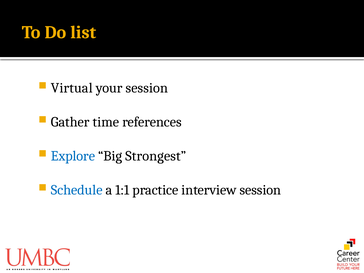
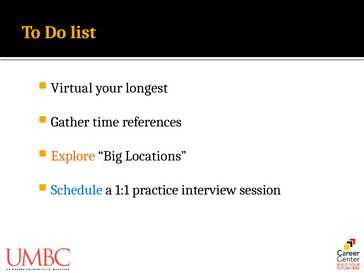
your session: session -> longest (147, 88)
Explore colour: blue -> orange (73, 156)
Strongest: Strongest -> Locations (156, 156)
